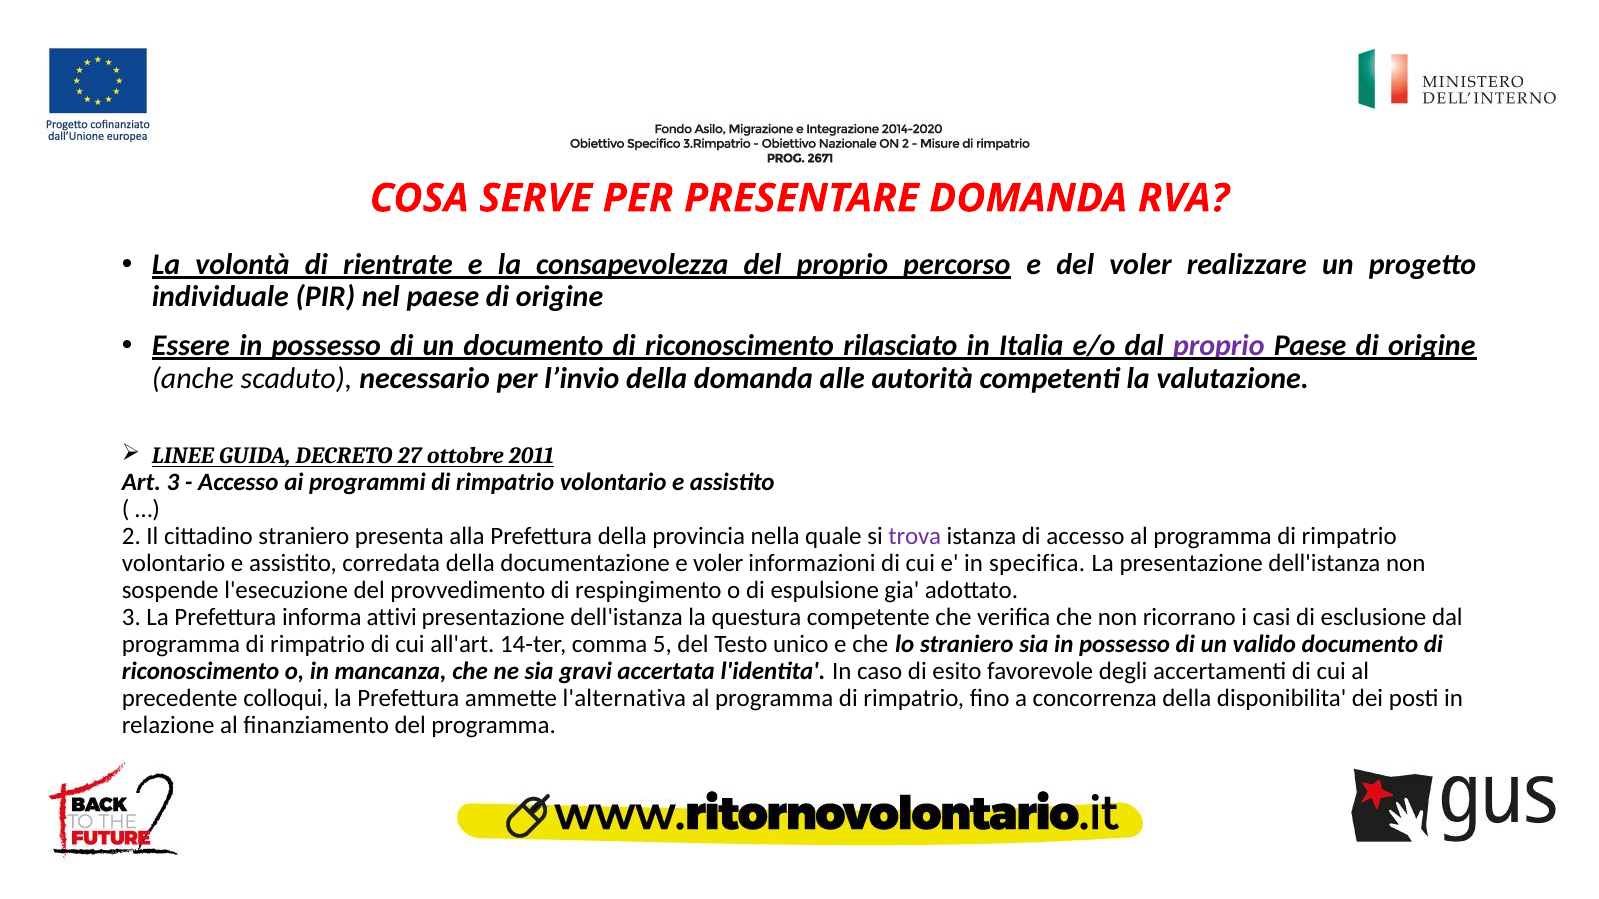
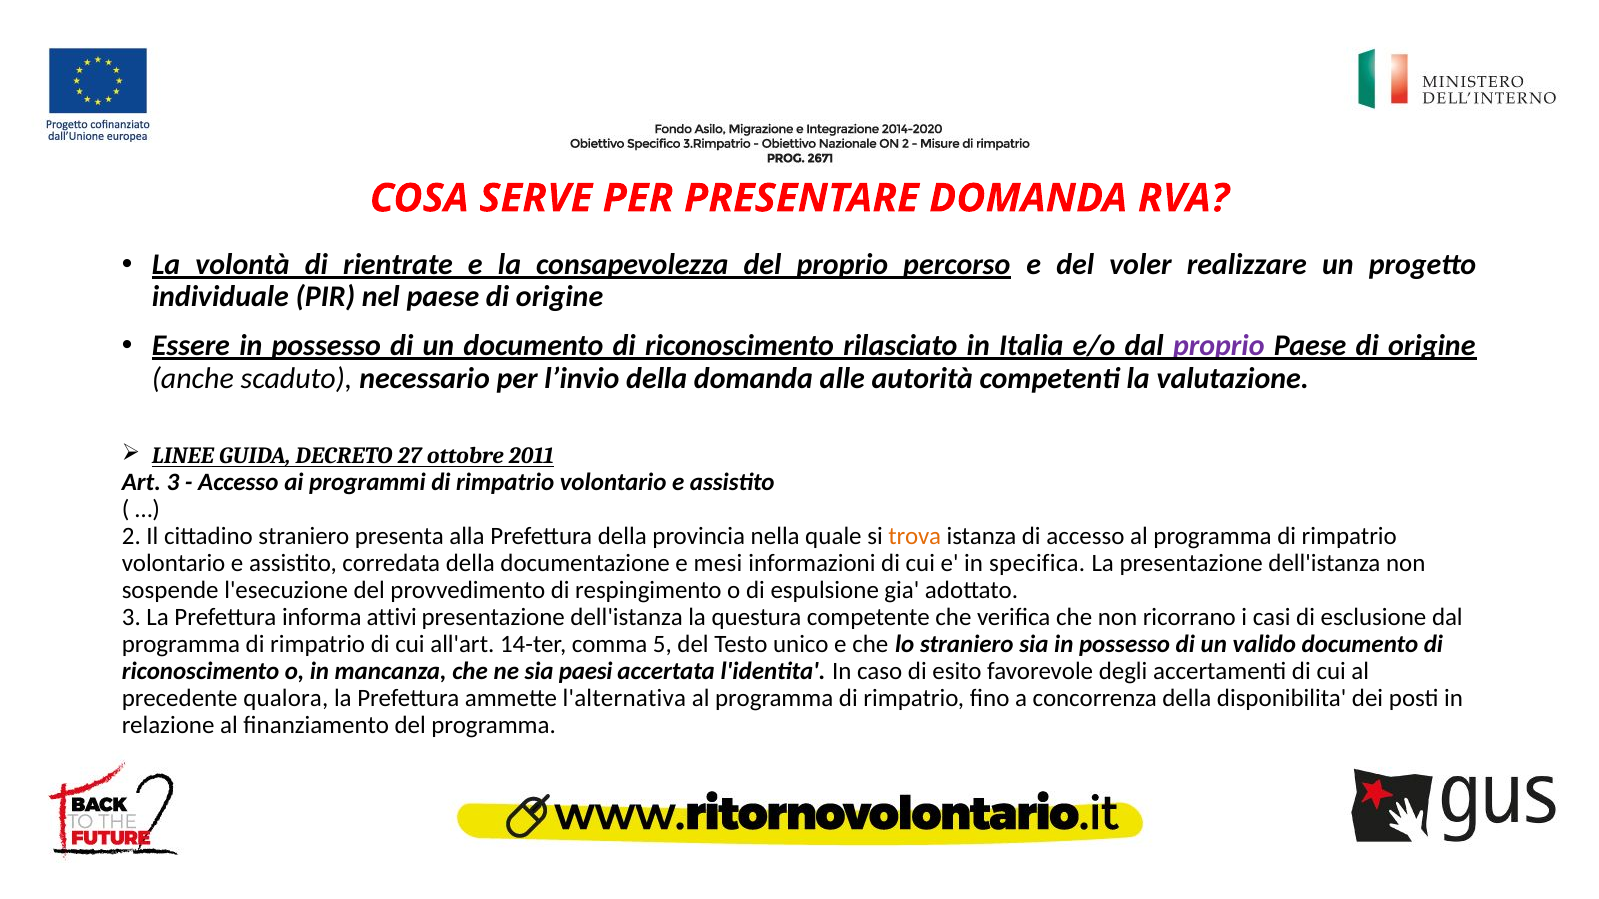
trova colour: purple -> orange (915, 536)
e voler: voler -> mesi (718, 563)
gravi: gravi -> paesi (586, 671)
colloqui: colloqui -> qualora (286, 698)
